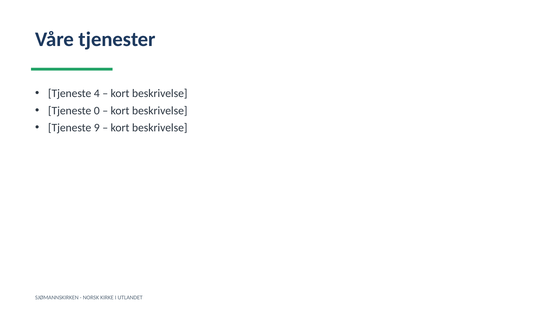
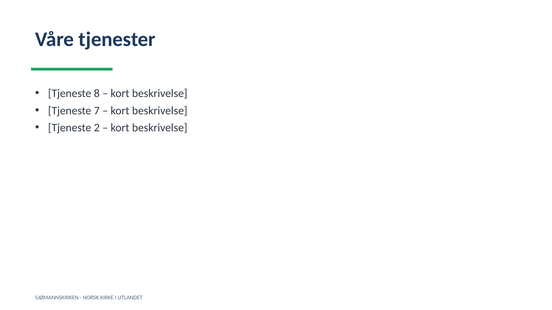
4: 4 -> 8 (97, 93)
0: 0 -> 7 (97, 111)
9: 9 -> 2 (97, 128)
